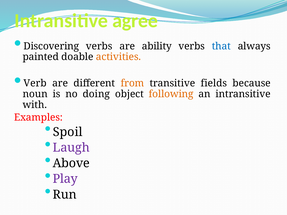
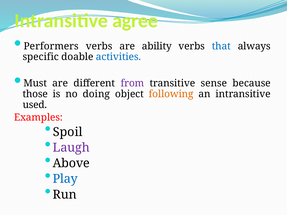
Discovering: Discovering -> Performers (51, 46)
painted: painted -> specific (41, 57)
activities colour: orange -> blue (118, 57)
Verb: Verb -> Must (35, 83)
from colour: orange -> purple (132, 83)
fields: fields -> sense (214, 83)
noun: noun -> those (35, 94)
with: with -> used (35, 105)
Play colour: purple -> blue (65, 179)
